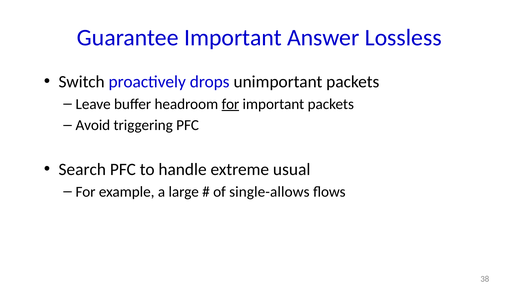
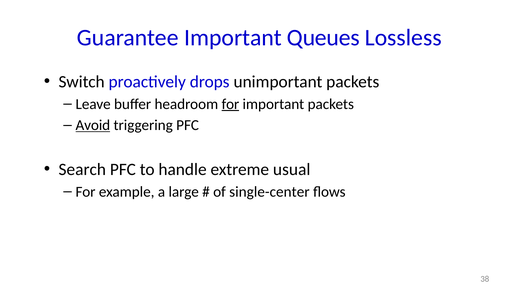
Answer: Answer -> Queues (323, 38)
Avoid underline: none -> present (93, 125)
single-allows: single-allows -> single-center (269, 192)
